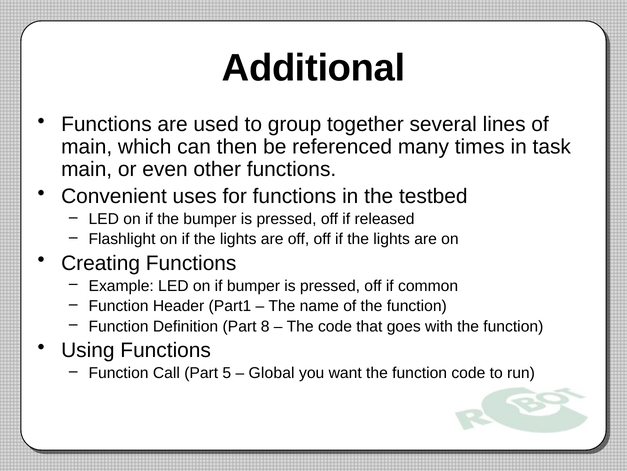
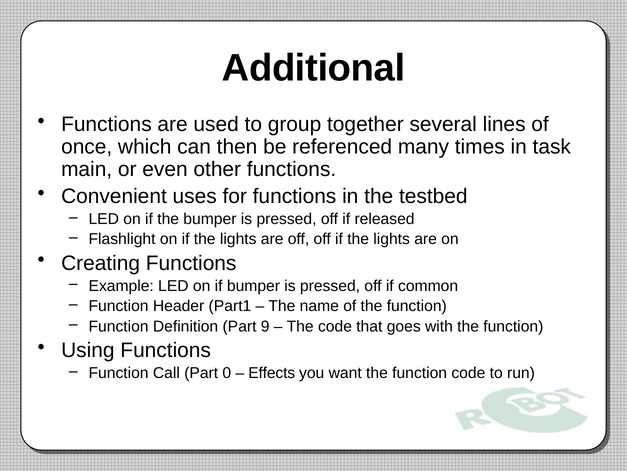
main: main -> once (87, 147)
8: 8 -> 9 (265, 326)
5: 5 -> 0 (227, 373)
Global: Global -> Effects (272, 373)
